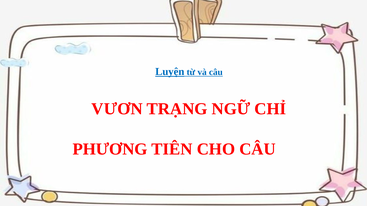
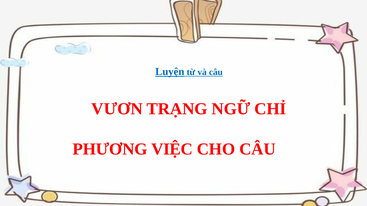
TIÊN: TIÊN -> VIỆC (172, 149)
